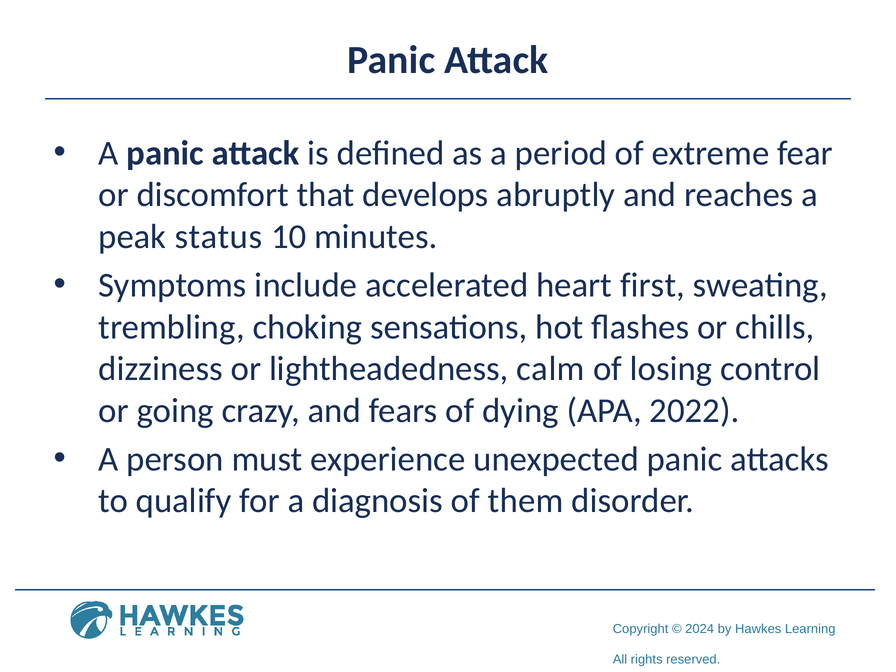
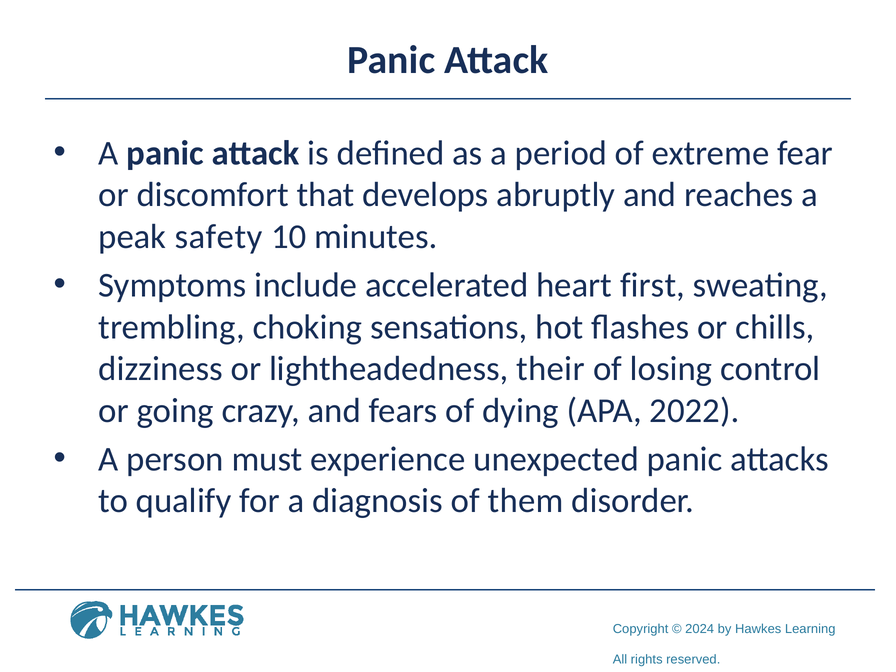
status: status -> safety (219, 237)
calm: calm -> their (551, 369)
